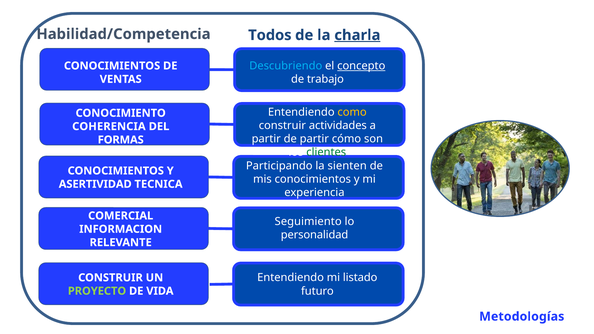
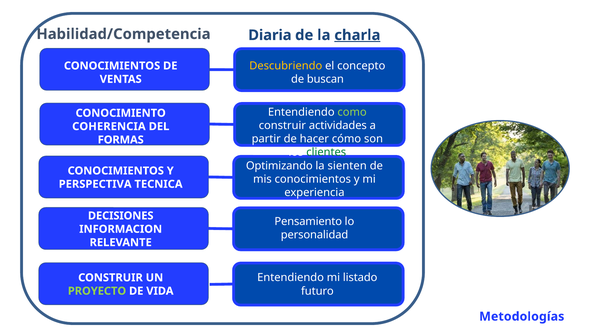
Todos: Todos -> Diaria (270, 35)
Descubriendo colour: light blue -> yellow (286, 66)
concepto underline: present -> none (361, 66)
trabajo: trabajo -> buscan (325, 79)
como colour: yellow -> light green (352, 112)
de partir: partir -> hacer (314, 139)
Participando: Participando -> Optimizando (279, 166)
ASERTIVIDAD: ASERTIVIDAD -> PERSPECTIVA (95, 184)
COMERCIAL: COMERCIAL -> DECISIONES (121, 216)
Seguimiento: Seguimiento -> Pensamiento (308, 222)
